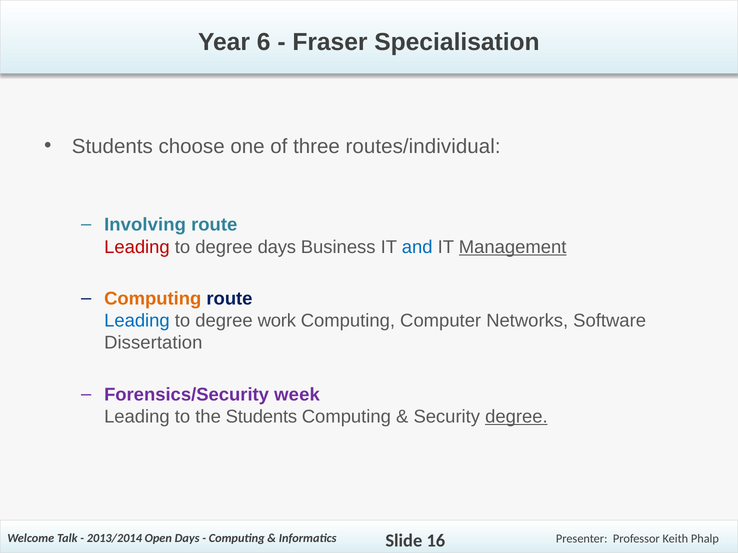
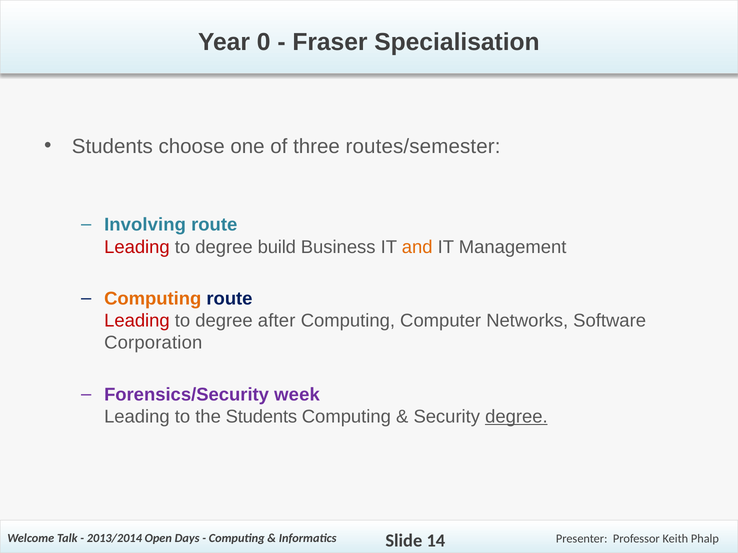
6: 6 -> 0 (264, 42)
routes/individual: routes/individual -> routes/semester (423, 147)
degree days: days -> build (277, 247)
and colour: blue -> orange (417, 247)
Management underline: present -> none (513, 247)
Leading colour: blue -> red (137, 321)
work: work -> after (277, 321)
Dissertation: Dissertation -> Corporation (153, 343)
16: 16 -> 14 (436, 541)
